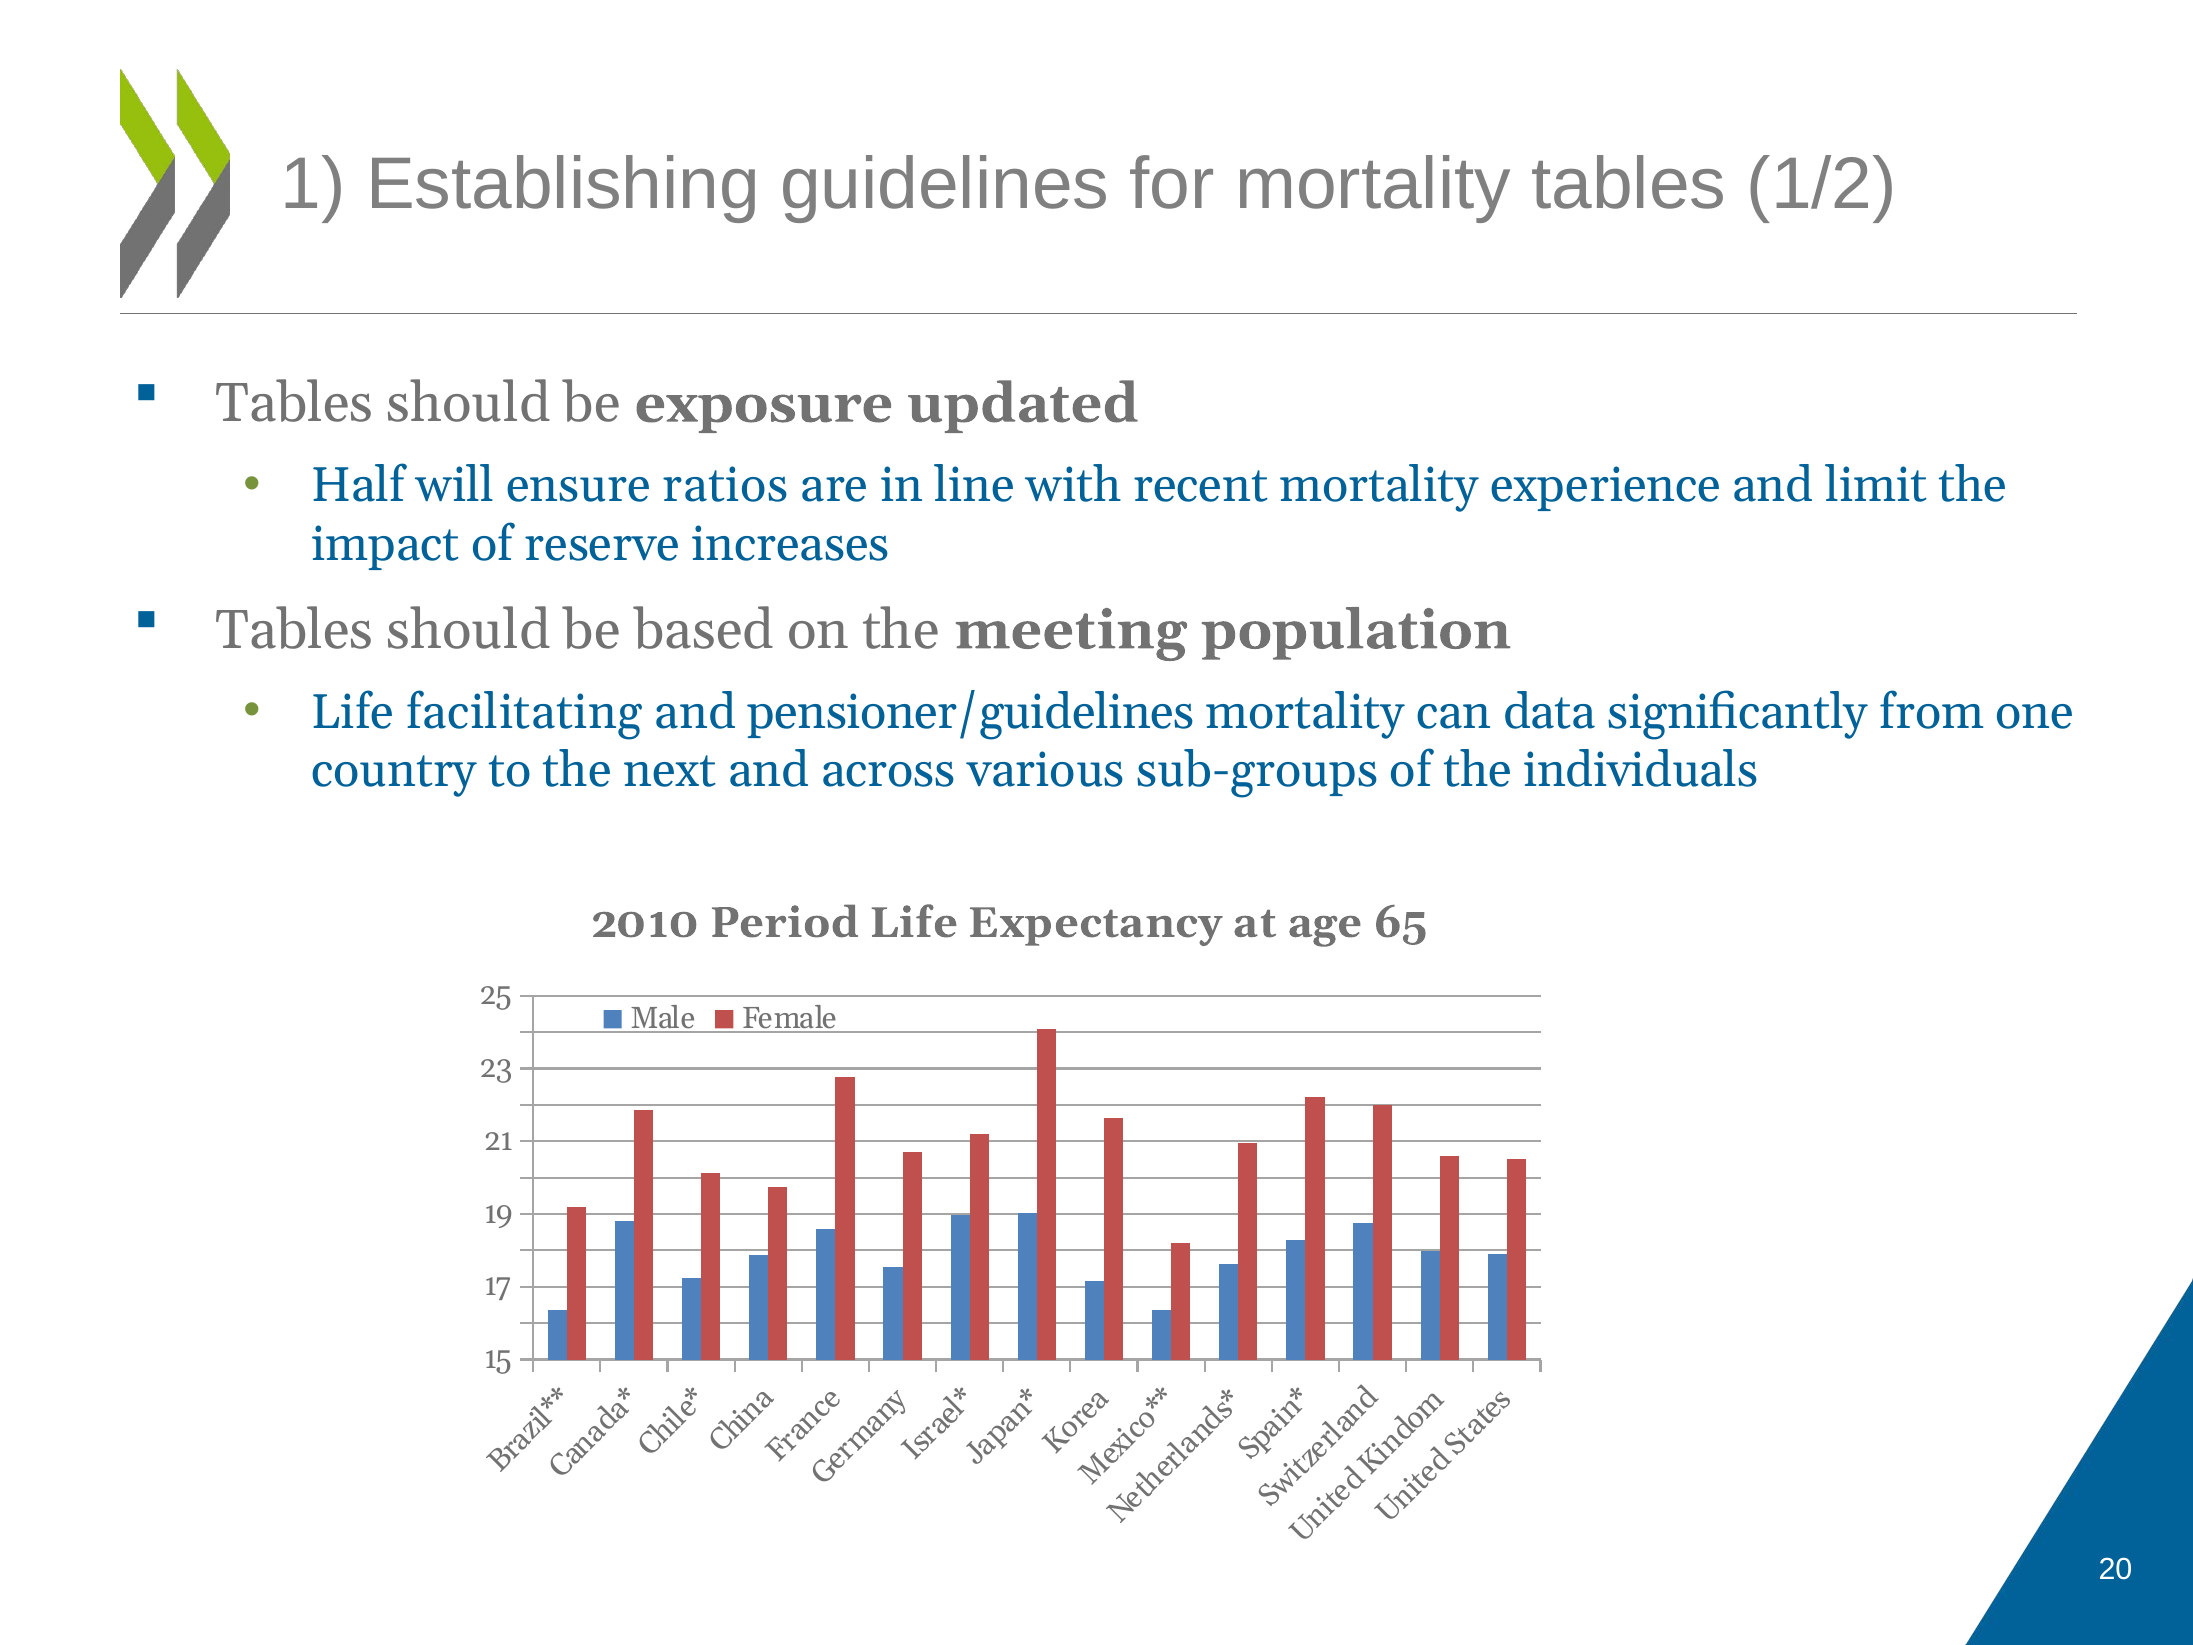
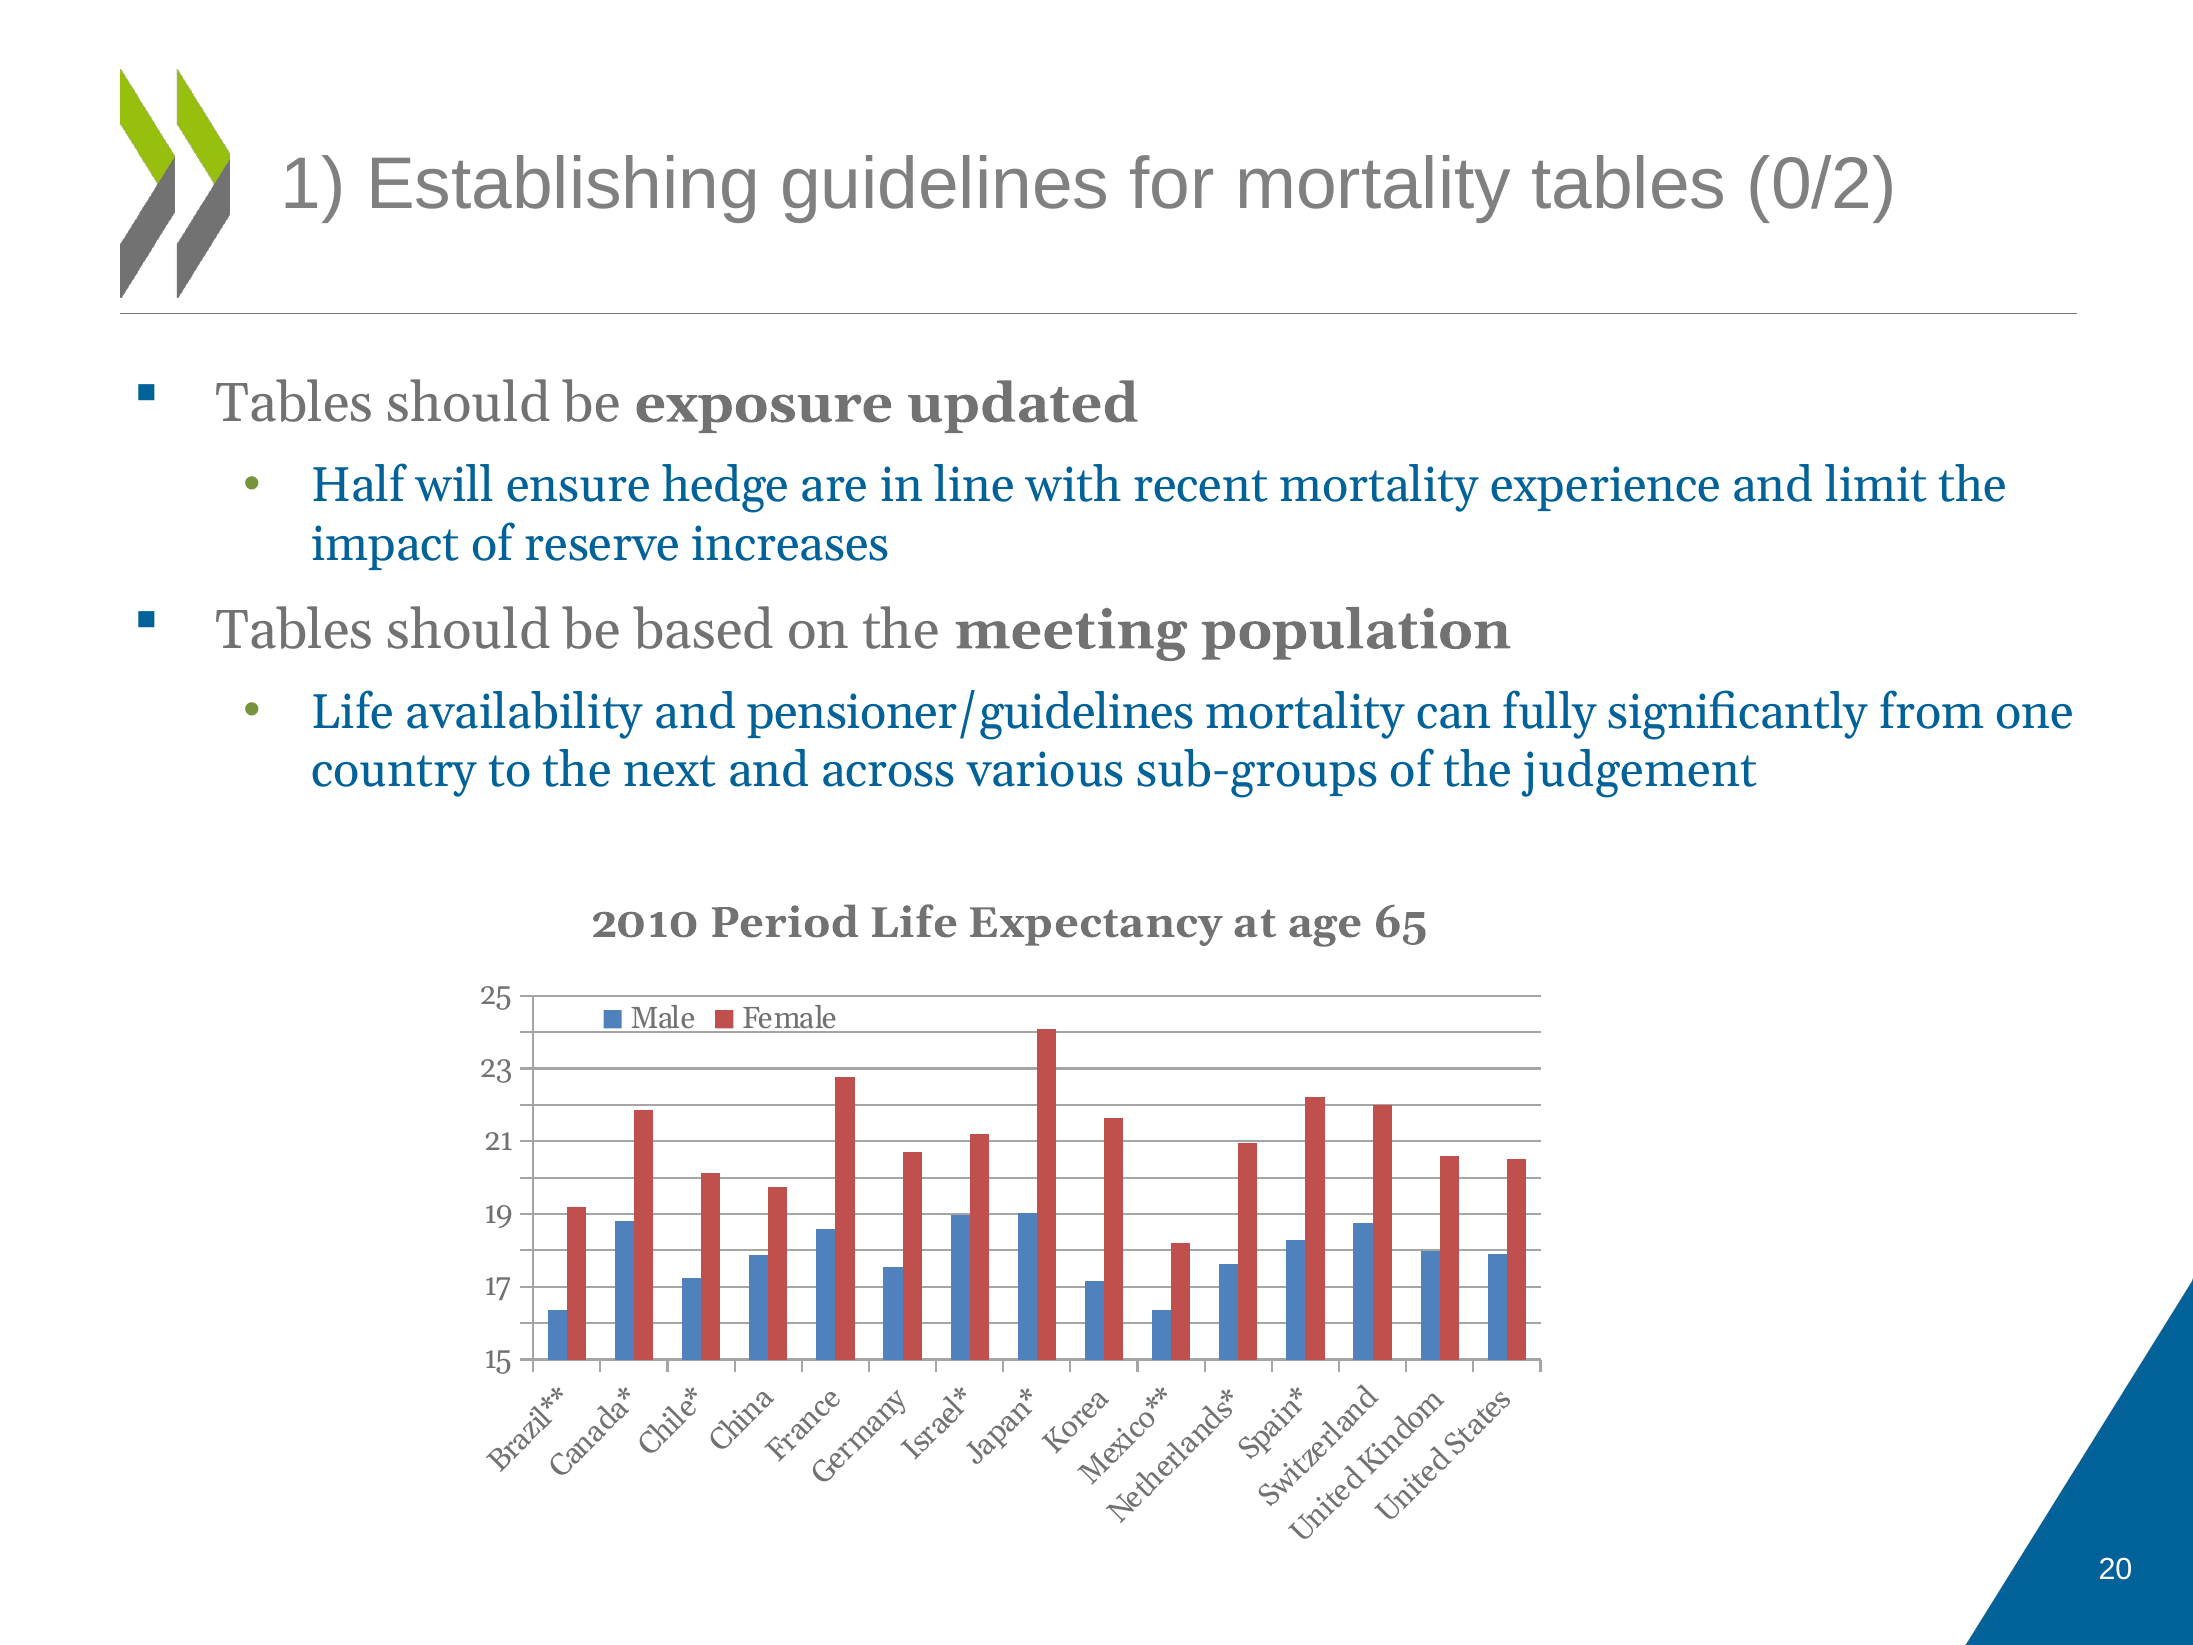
1/2: 1/2 -> 0/2 (1822, 185)
ratios: ratios -> hedge (726, 486)
facilitating: facilitating -> availability (524, 712)
data: data -> fully (1550, 712)
individuals: individuals -> judgement (1641, 771)
